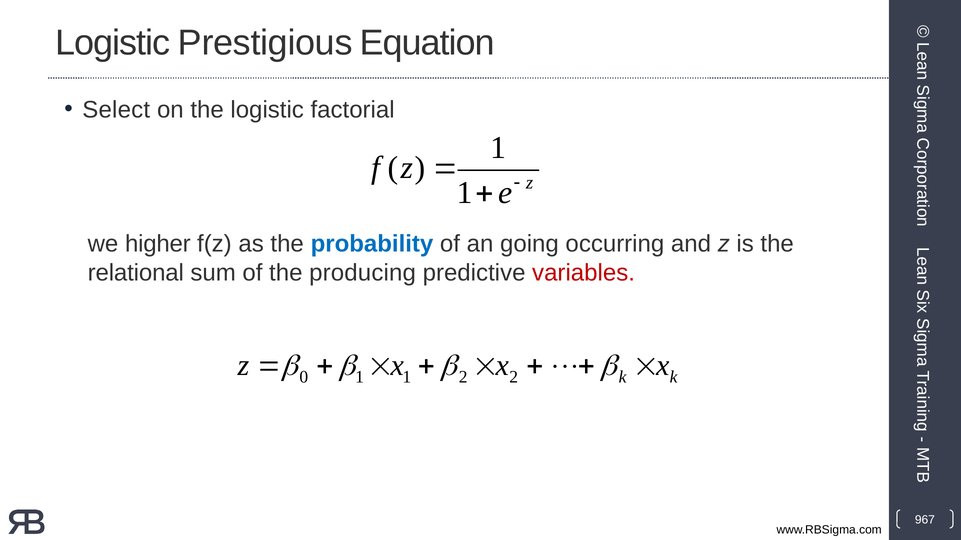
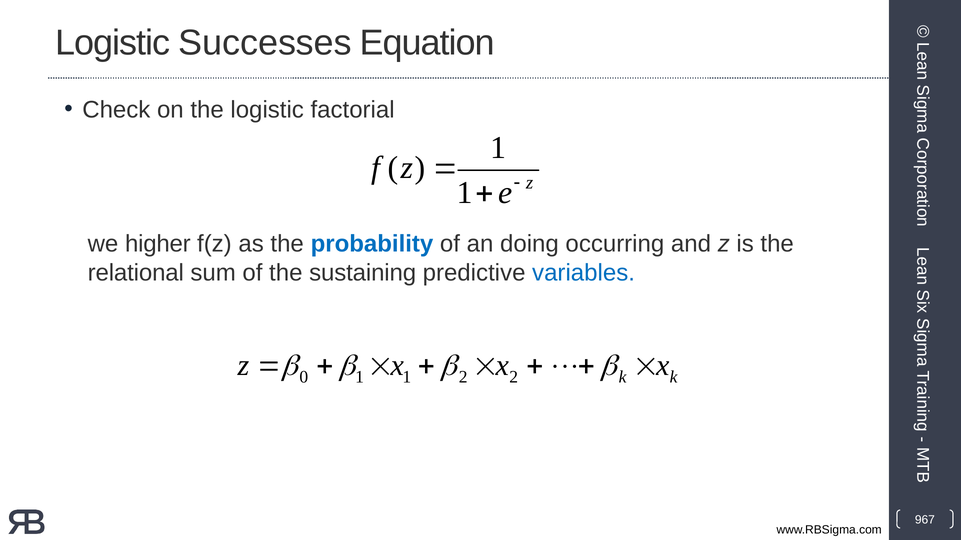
Prestigious: Prestigious -> Successes (265, 43)
Select: Select -> Check (116, 110)
going: going -> doing (529, 244)
producing: producing -> sustaining (363, 273)
variables colour: red -> blue (584, 273)
